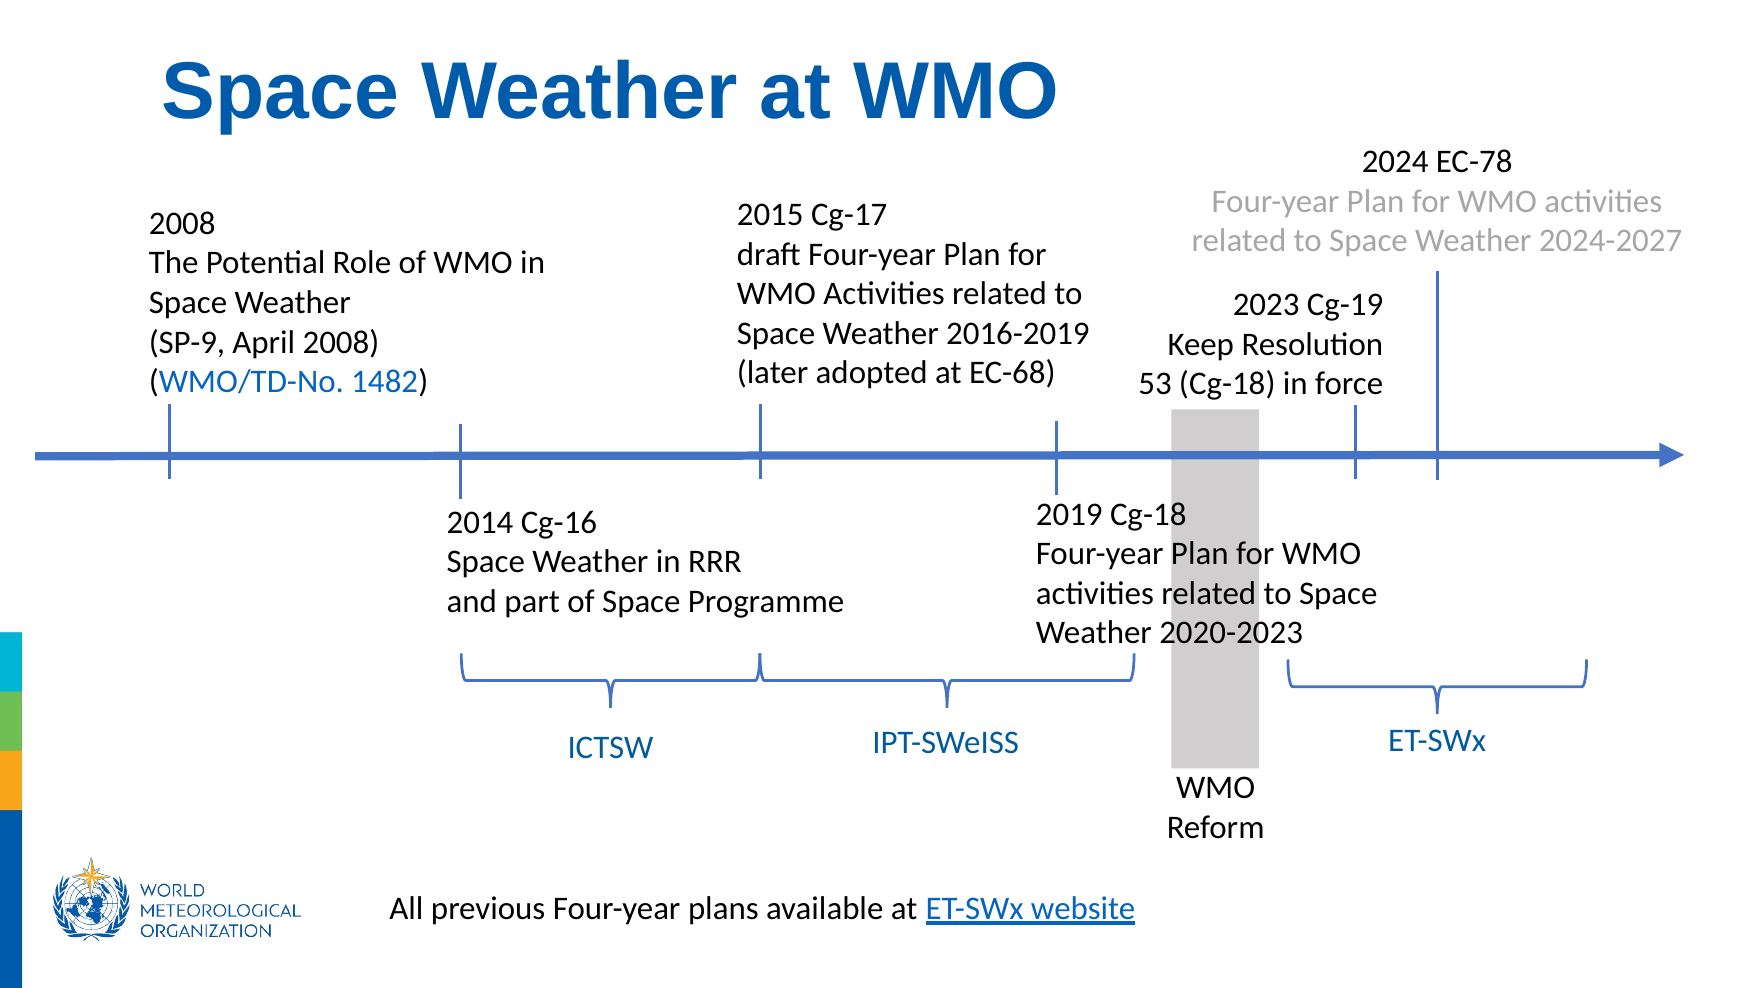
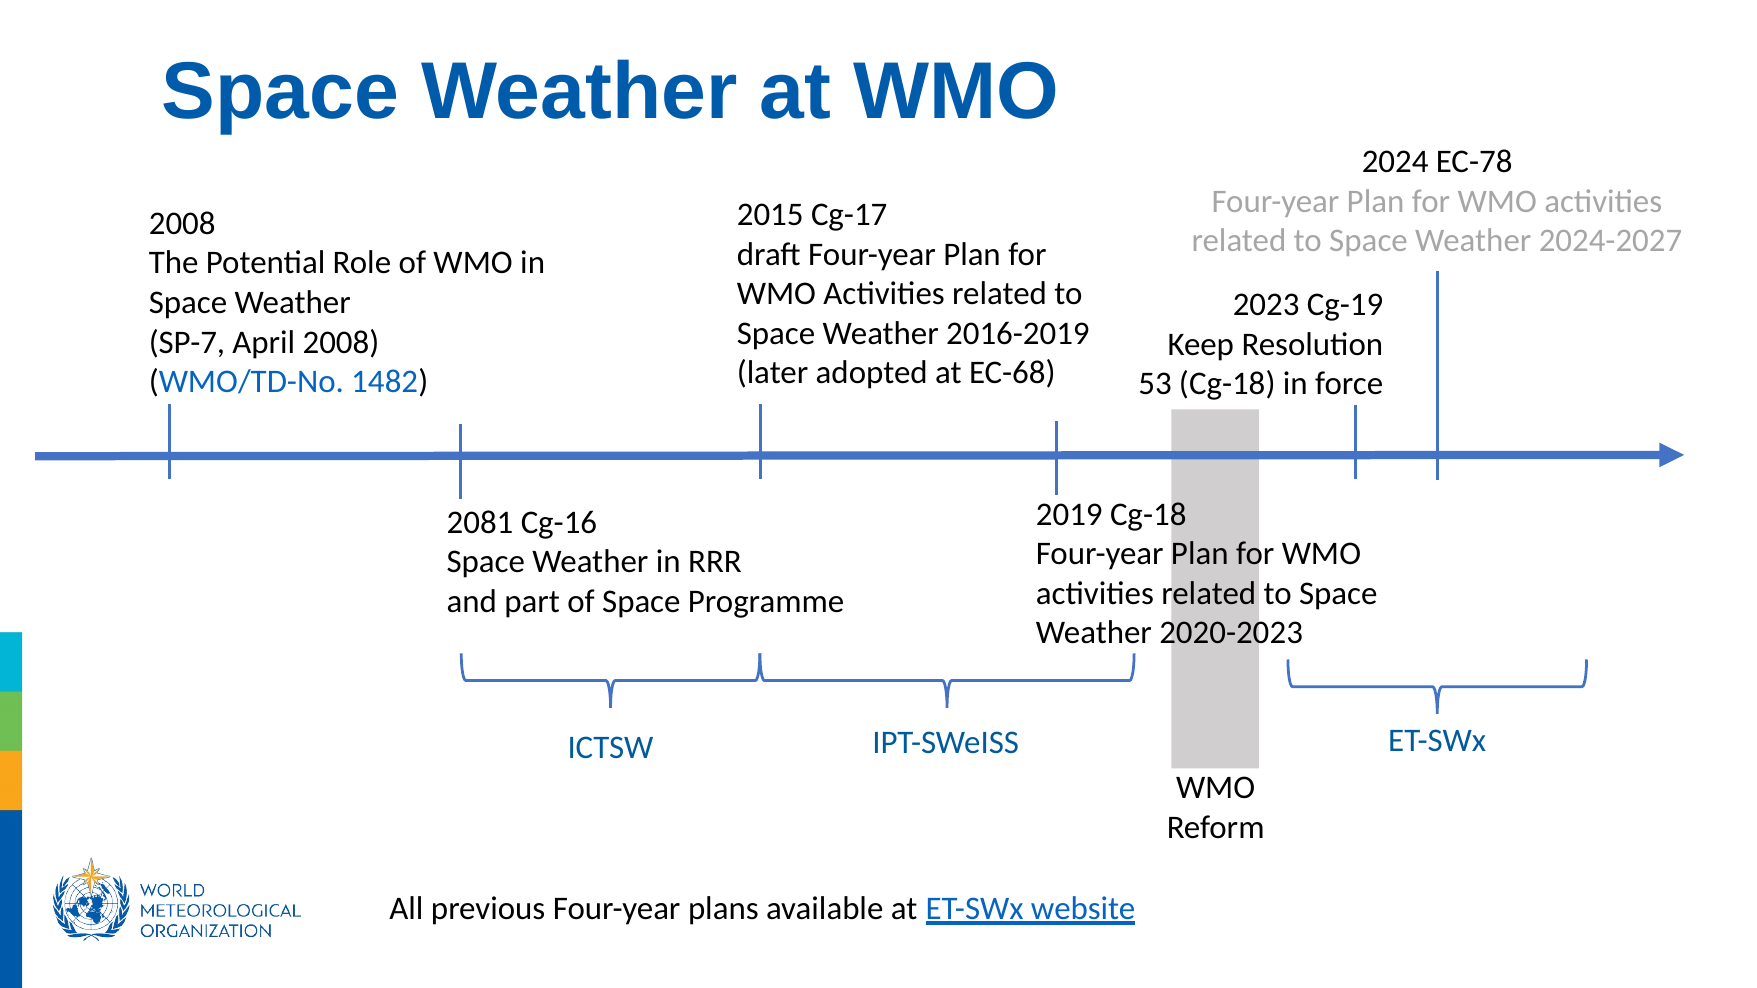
SP-9: SP-9 -> SP-7 (187, 342)
2014: 2014 -> 2081 (480, 523)
